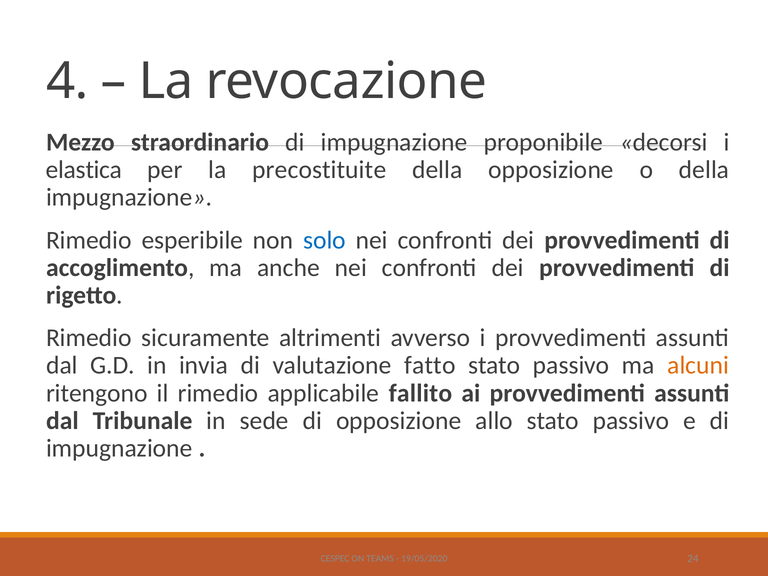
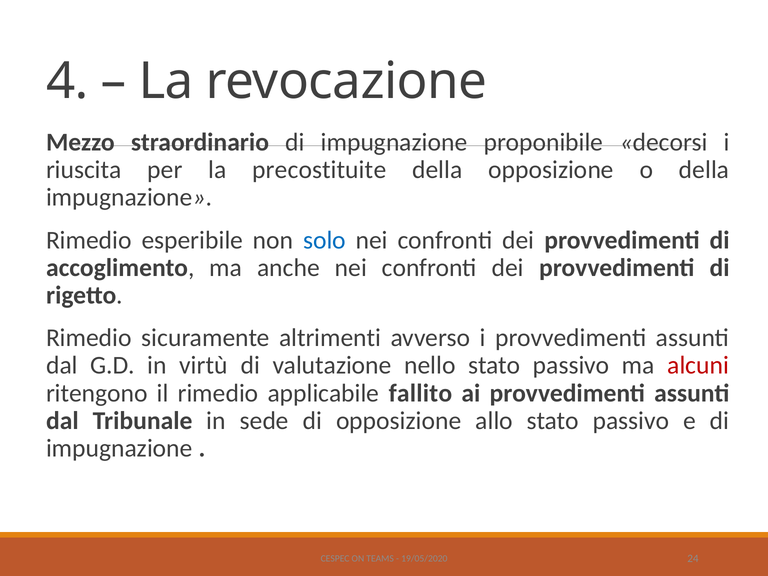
elastica: elastica -> riuscita (84, 170)
invia: invia -> virtù (203, 366)
fatto: fatto -> nello (430, 366)
alcuni colour: orange -> red (698, 366)
